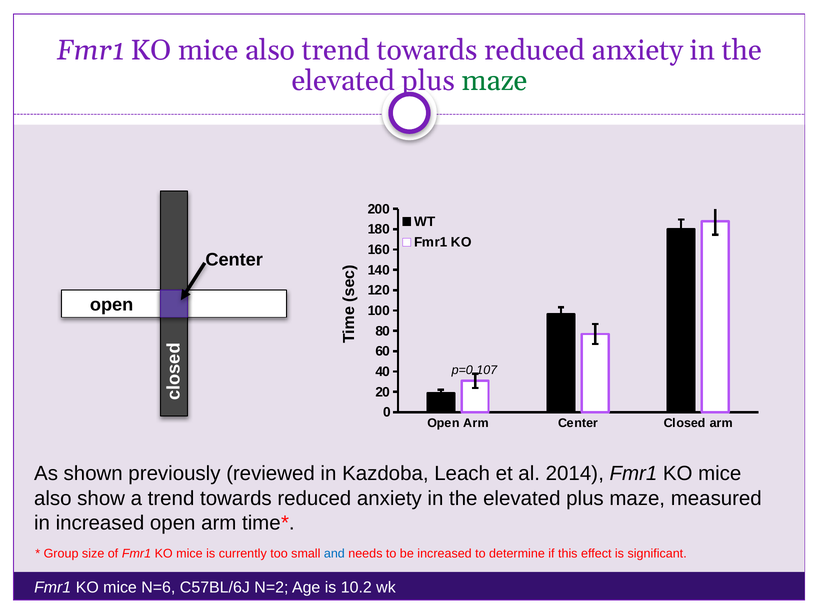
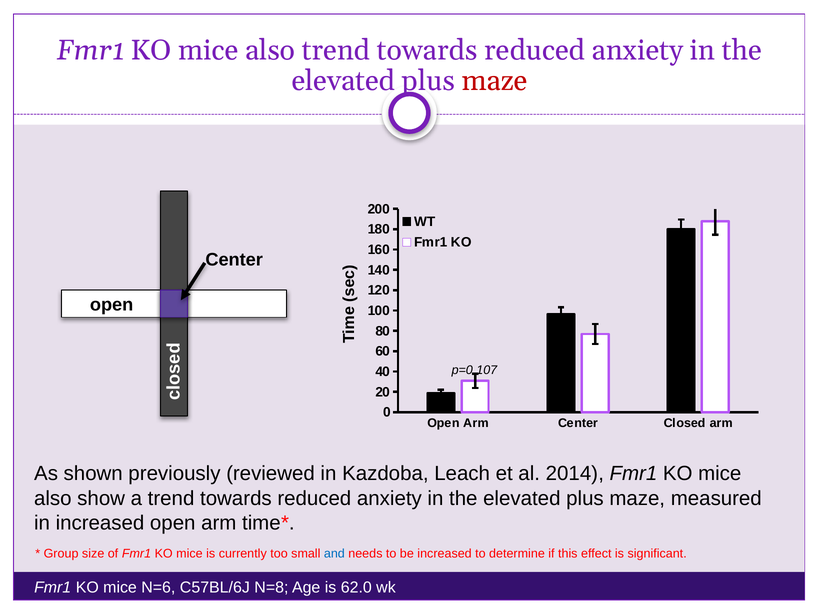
maze colour: green -> red (495, 81)
N=2: N=2 -> N=8 (271, 588)
10.2: 10.2 -> 62.0 (356, 588)
